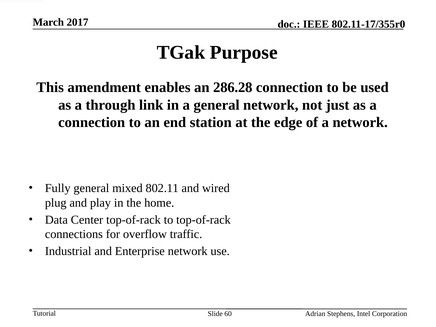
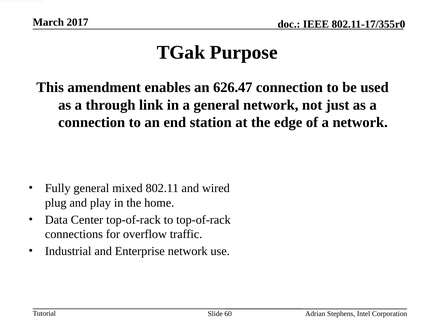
286.28: 286.28 -> 626.47 (233, 88)
